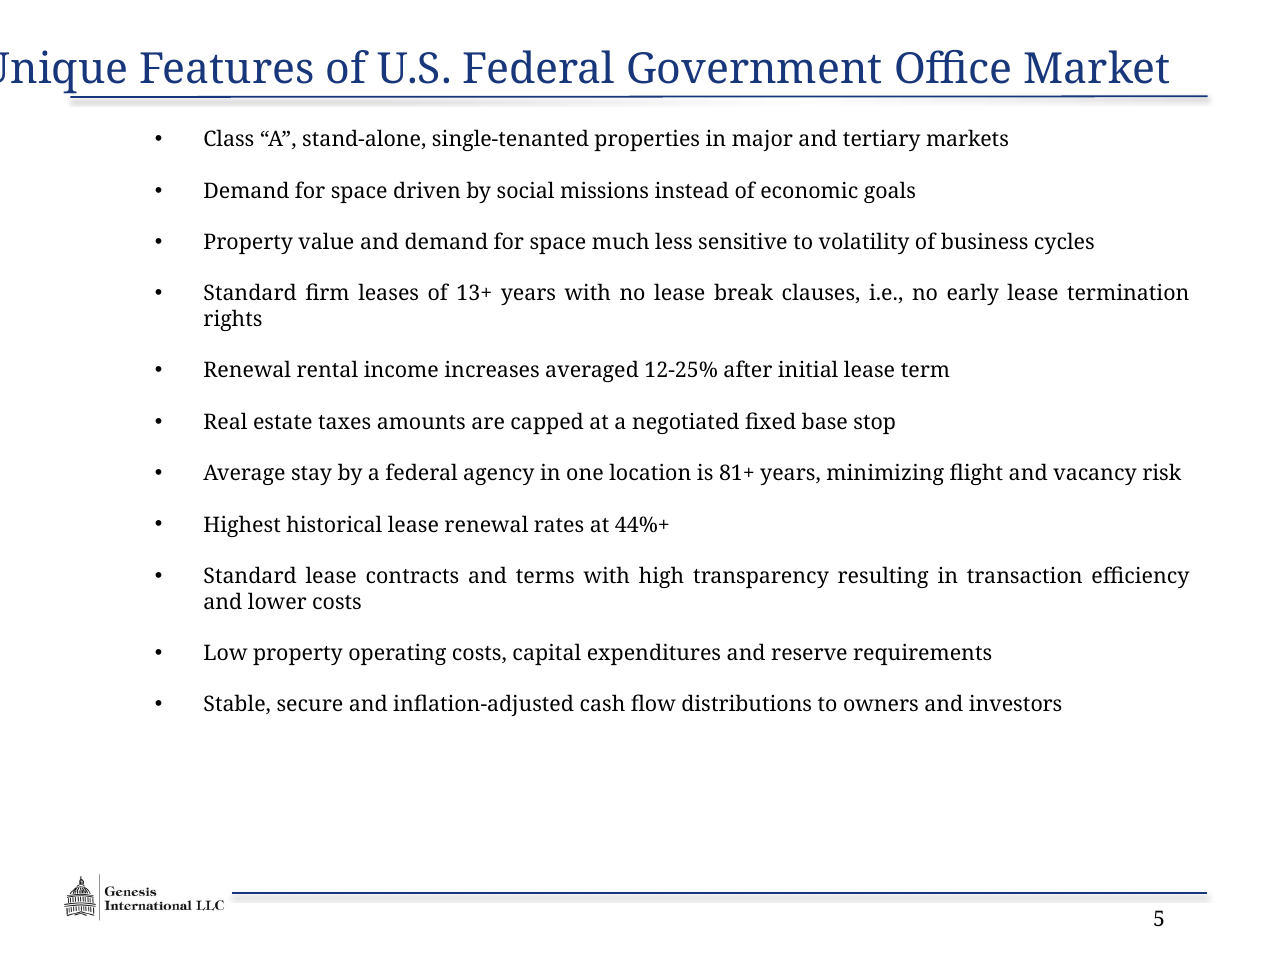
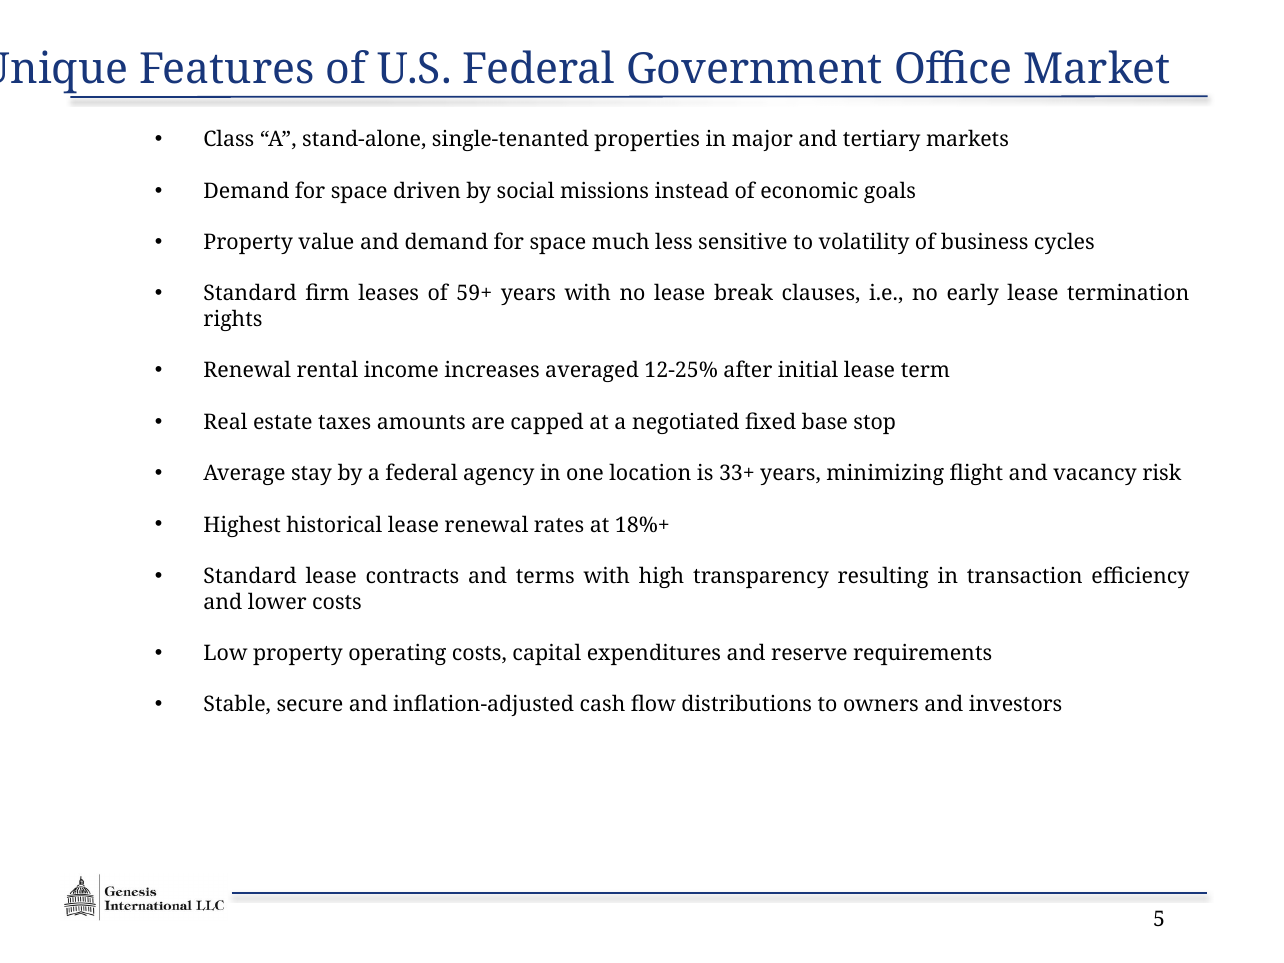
13+: 13+ -> 59+ (474, 294)
81+: 81+ -> 33+ (737, 474)
44%+: 44%+ -> 18%+ (642, 525)
